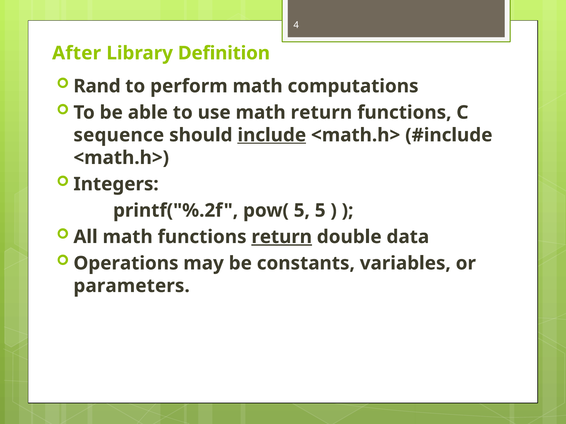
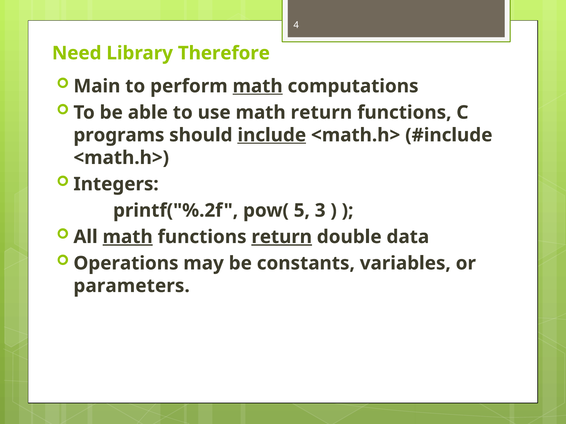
After: After -> Need (77, 53)
Definition: Definition -> Therefore (224, 53)
Rand: Rand -> Main (97, 86)
math underline: none -> present (258, 86)
sequence: sequence -> programs (119, 135)
5 5: 5 -> 3 (320, 211)
math underline: none -> present (128, 237)
